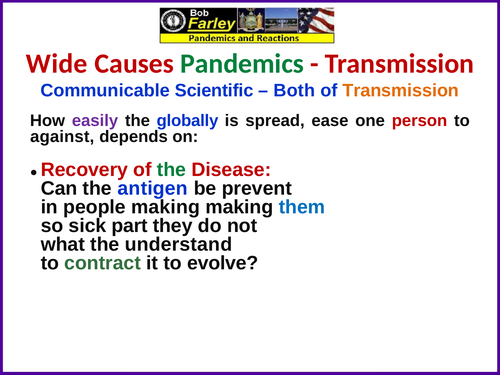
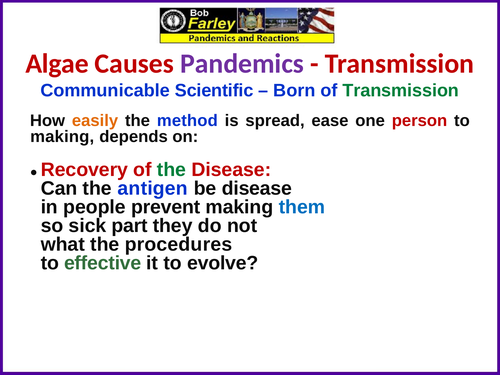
Wide: Wide -> Algae (57, 64)
Pandemics colour: green -> purple (242, 64)
Both: Both -> Born (294, 90)
Transmission colour: orange -> green (401, 90)
easily colour: purple -> orange (95, 121)
globally: globally -> method (187, 121)
against: against -> making (62, 137)
be prevent: prevent -> disease (257, 188)
people making: making -> prevent (166, 207)
understand: understand -> procedures (178, 244)
contract: contract -> effective (103, 263)
